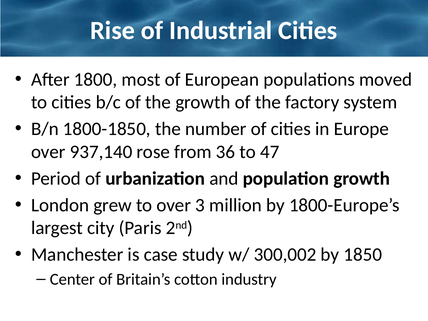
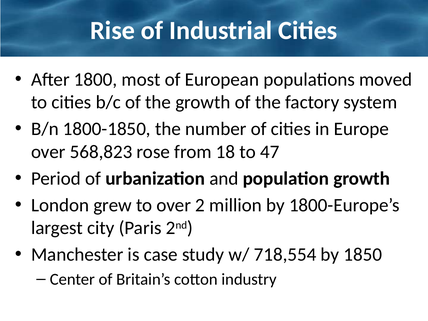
937,140: 937,140 -> 568,823 (101, 152)
36: 36 -> 18 (226, 152)
3: 3 -> 2 (200, 205)
300,002: 300,002 -> 718,554 (285, 255)
